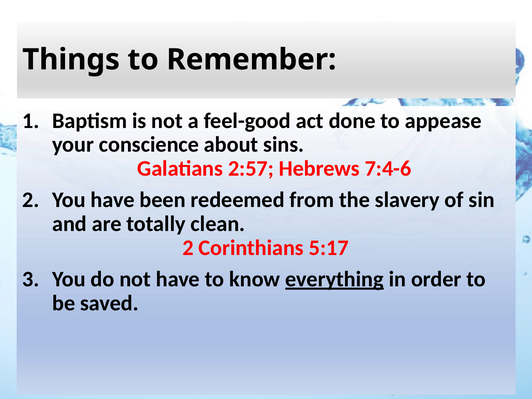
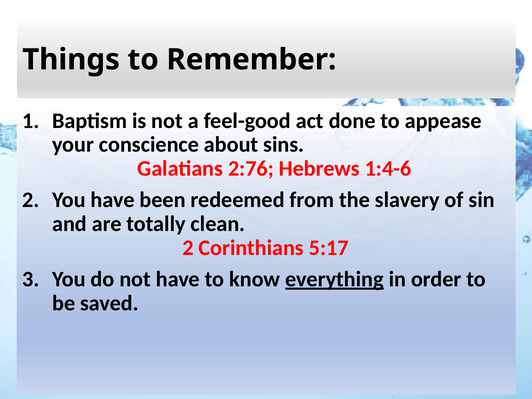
2:57: 2:57 -> 2:76 (251, 169)
7:4-6: 7:4-6 -> 1:4-6 (388, 169)
